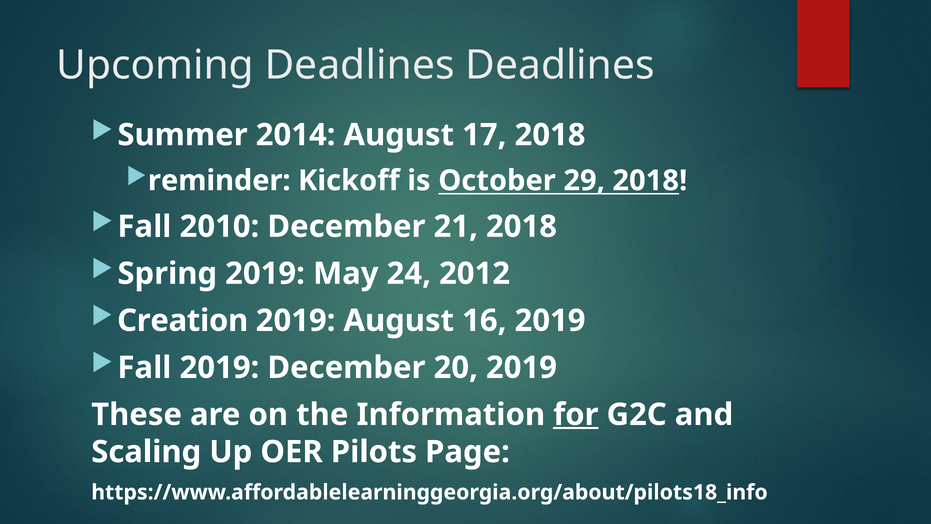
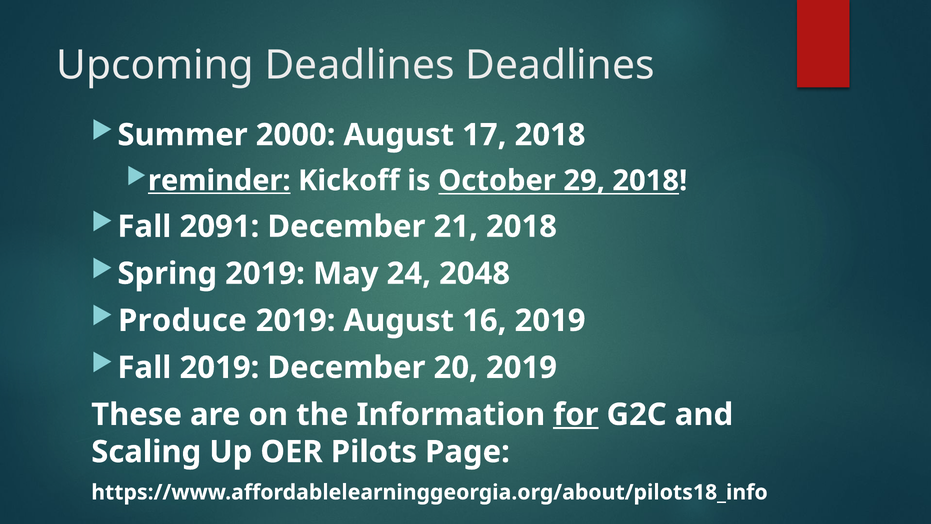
2014: 2014 -> 2000 (296, 135)
reminder underline: none -> present (219, 181)
2010: 2010 -> 2091 (219, 226)
2012: 2012 -> 2048 (475, 273)
Creation: Creation -> Produce (182, 320)
